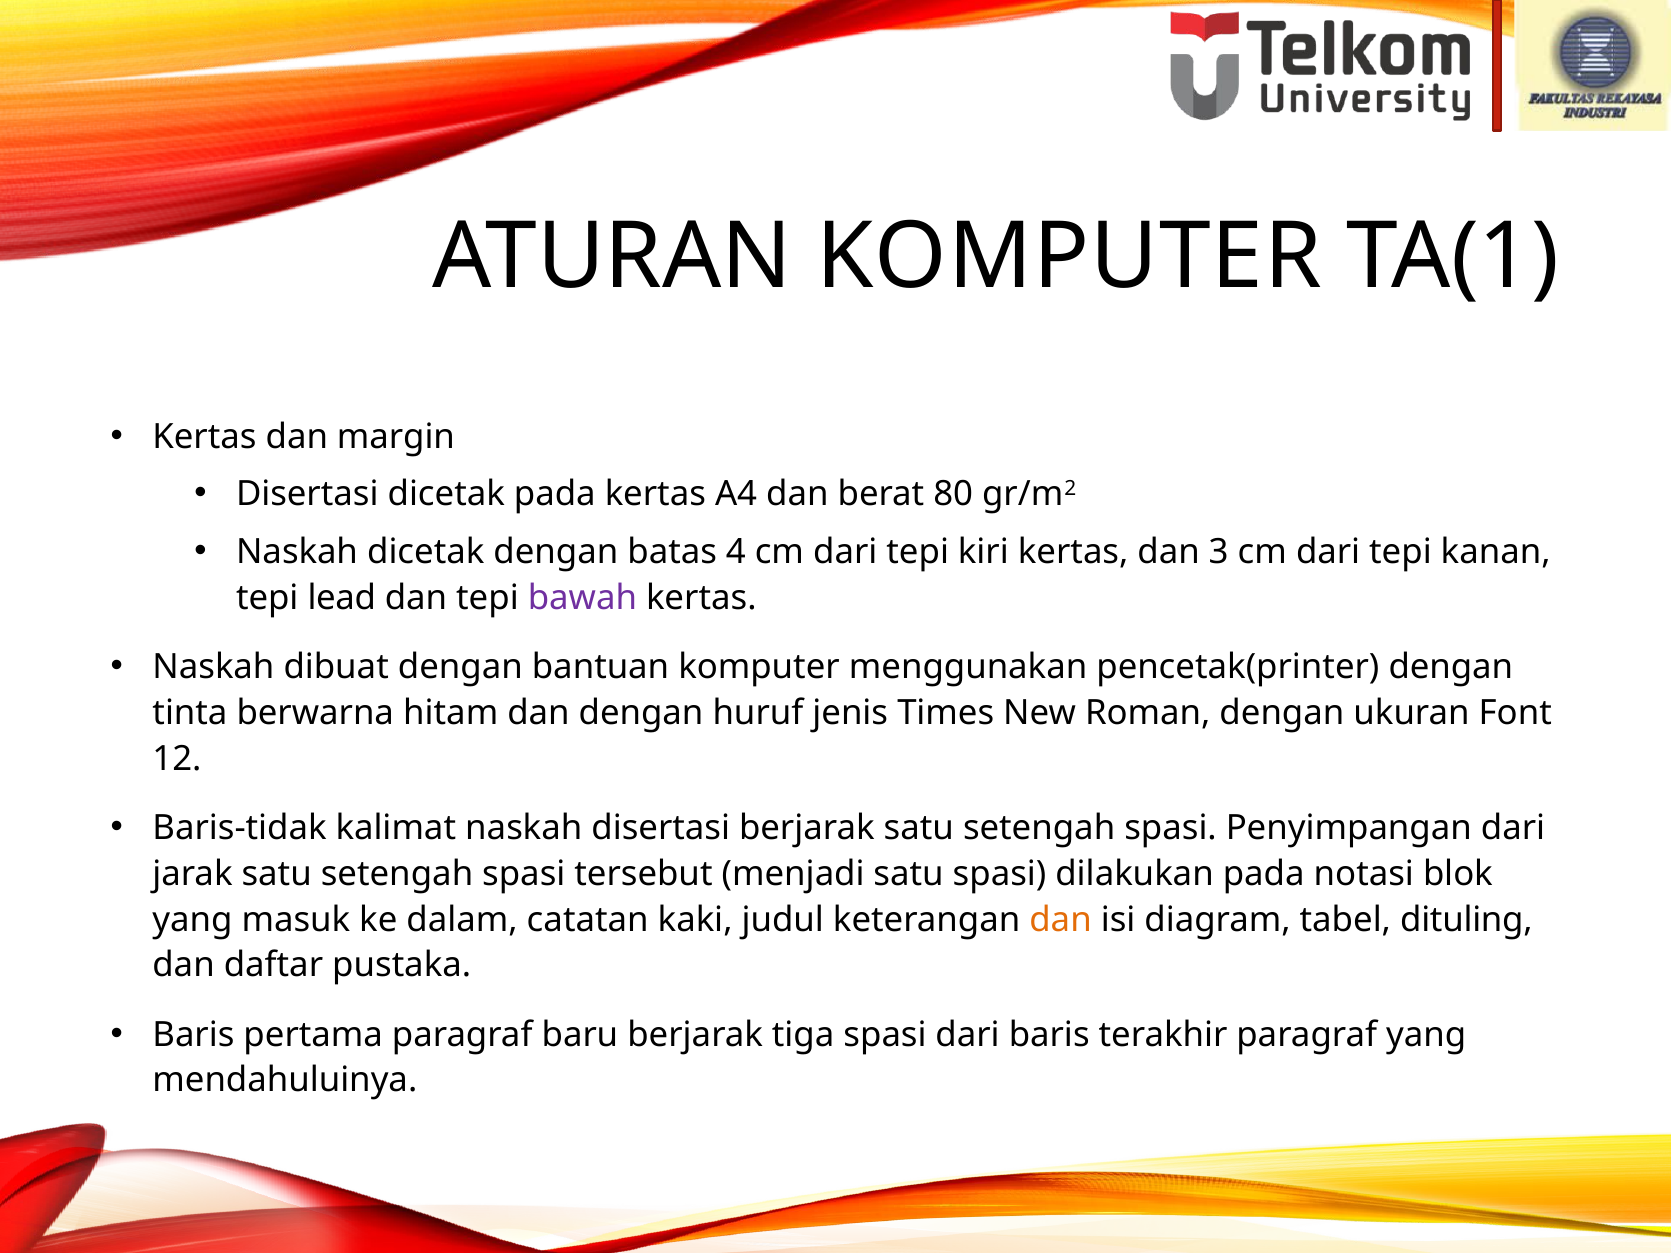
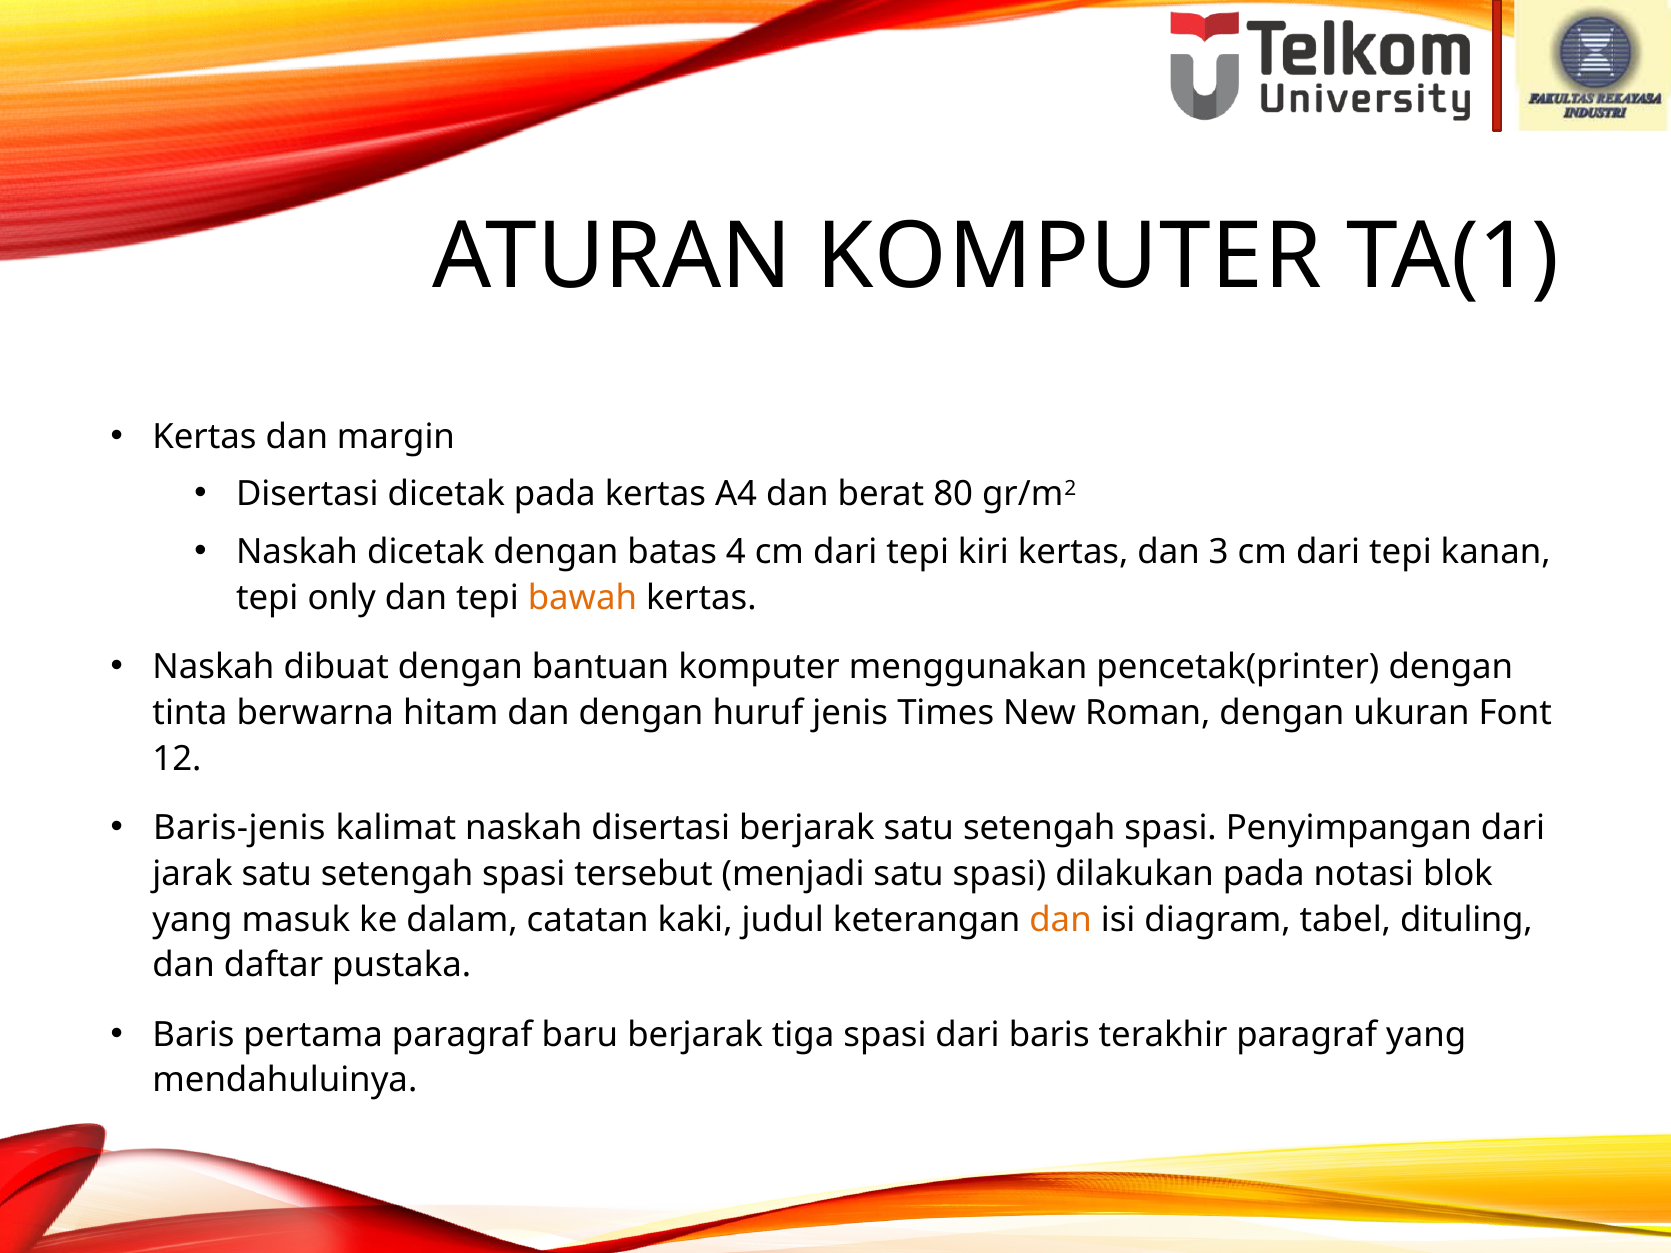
lead: lead -> only (342, 598)
bawah colour: purple -> orange (582, 598)
Baris-tidak: Baris-tidak -> Baris-jenis (239, 828)
